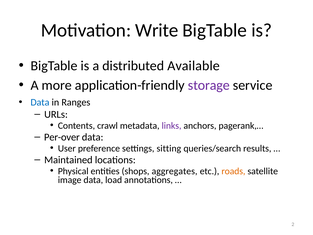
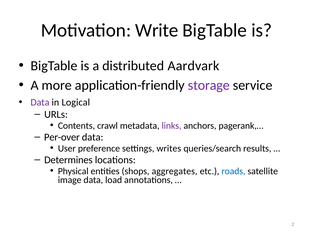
Available: Available -> Aardvark (194, 66)
Data colour: blue -> purple (40, 102)
Ranges: Ranges -> Logical (76, 102)
sitting: sitting -> writes (169, 148)
Maintained: Maintained -> Determines (68, 160)
roads colour: orange -> blue (233, 171)
